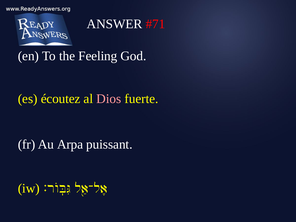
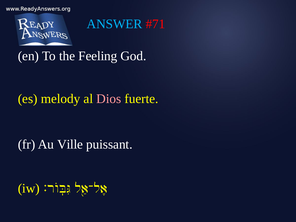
ANSWER colour: white -> light blue (115, 24)
écoutez: écoutez -> melody (61, 99)
Arpa: Arpa -> Ville (70, 144)
